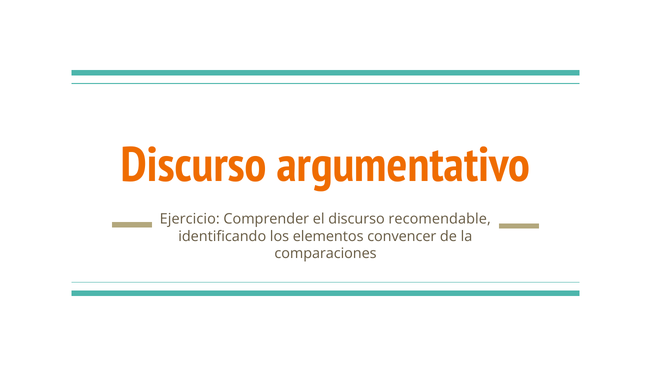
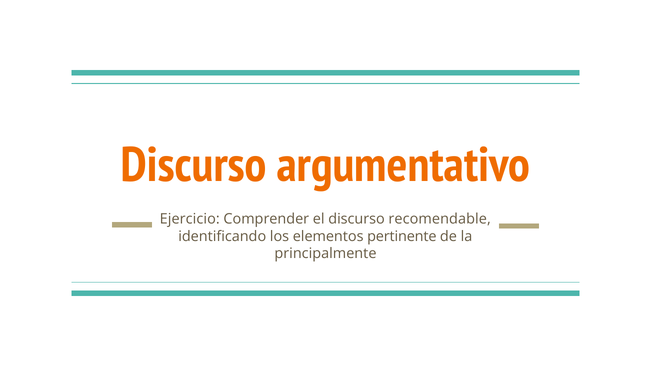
convencer: convencer -> pertinente (402, 236)
comparaciones: comparaciones -> principalmente (325, 254)
